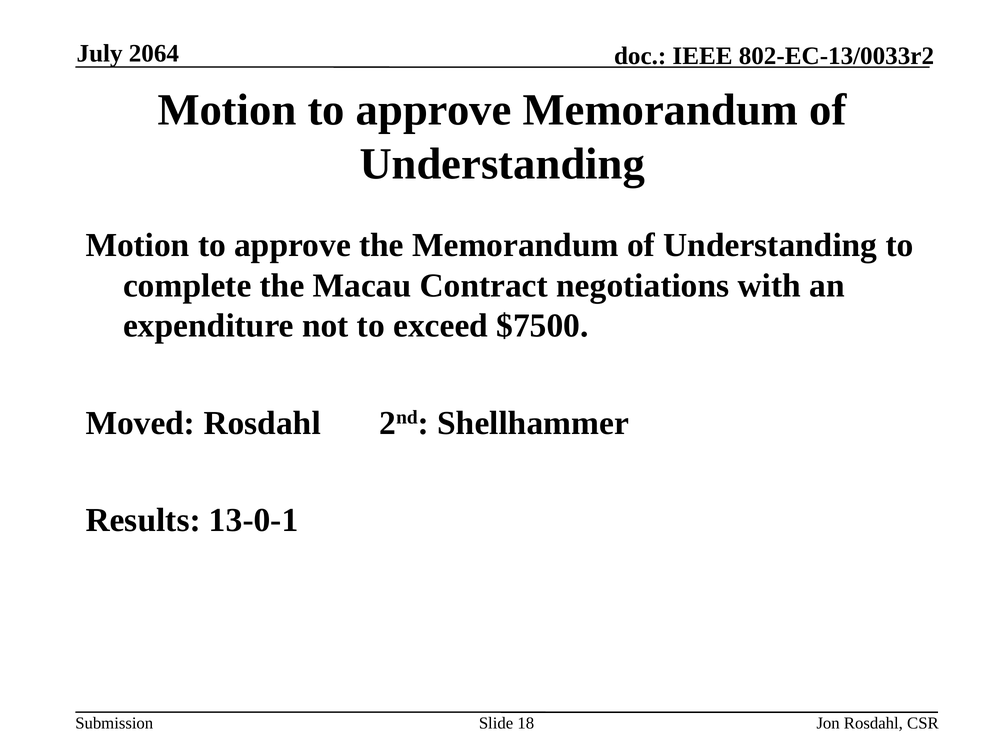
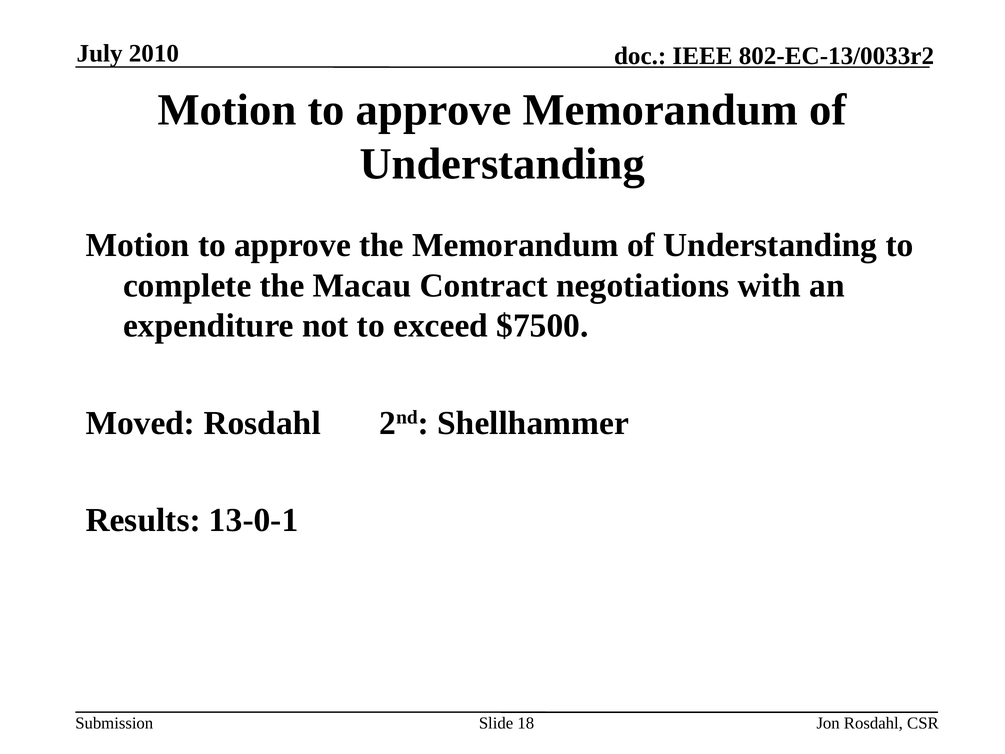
2064: 2064 -> 2010 (154, 53)
